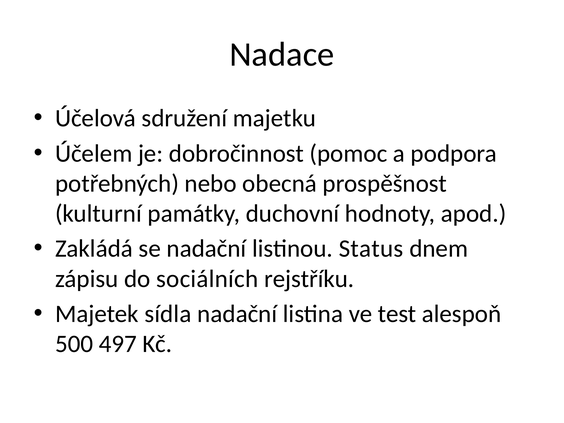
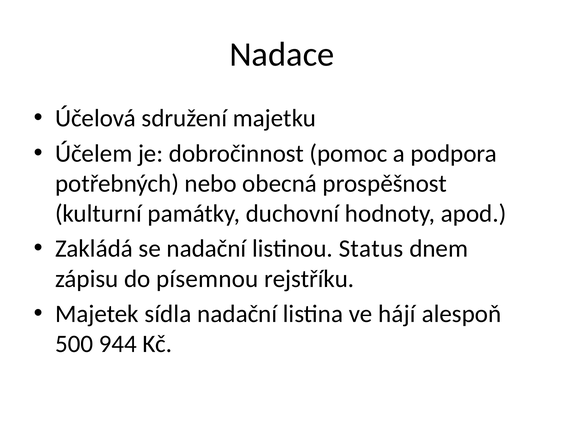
sociálních: sociálních -> písemnou (207, 279)
test: test -> hájí (397, 314)
497: 497 -> 944 (118, 344)
